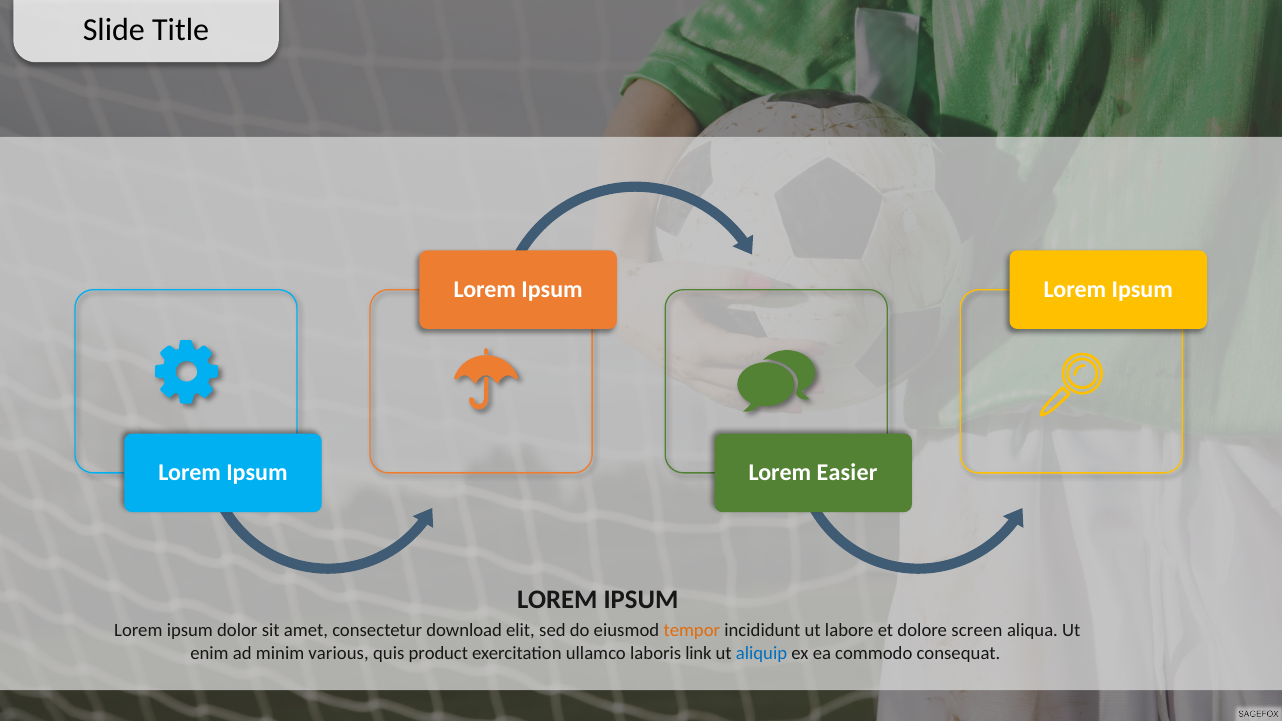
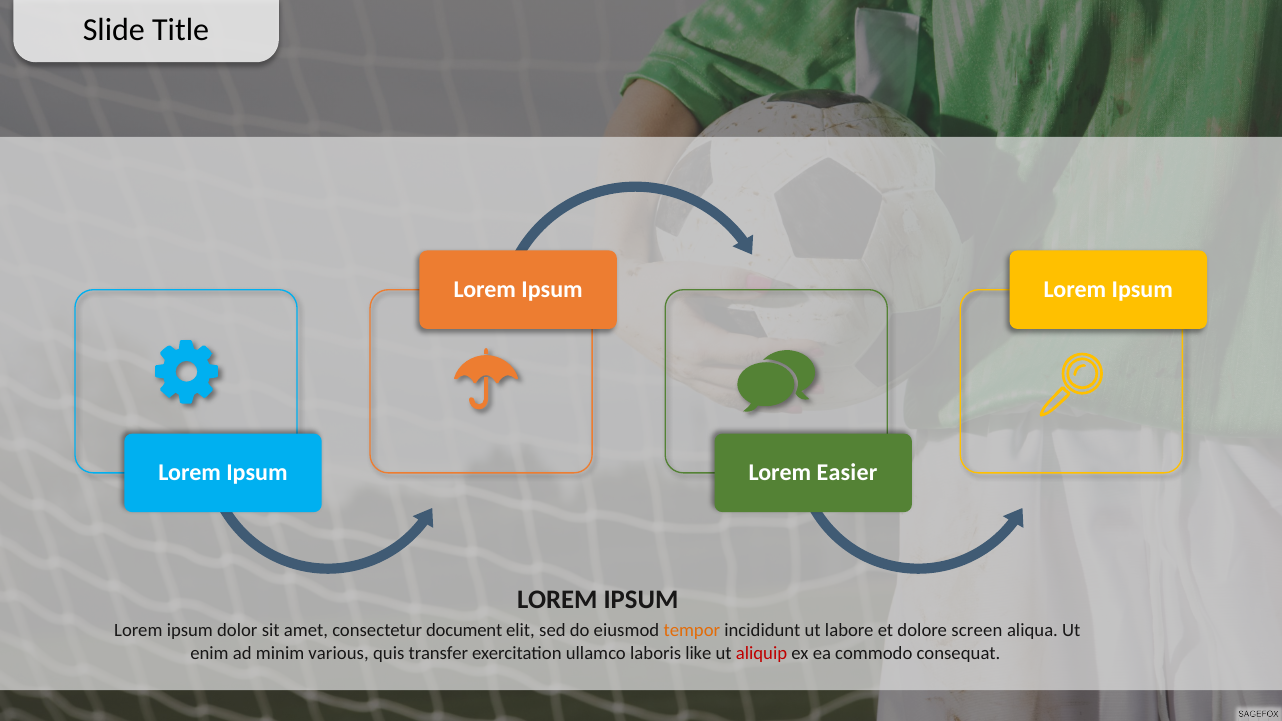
download: download -> document (464, 631)
product: product -> transfer (438, 653)
link: link -> like (698, 653)
aliquip colour: blue -> red (761, 653)
